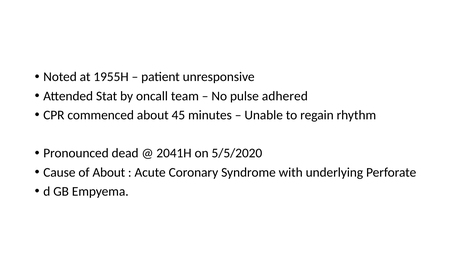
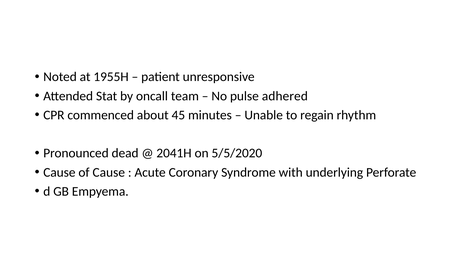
of About: About -> Cause (109, 173)
